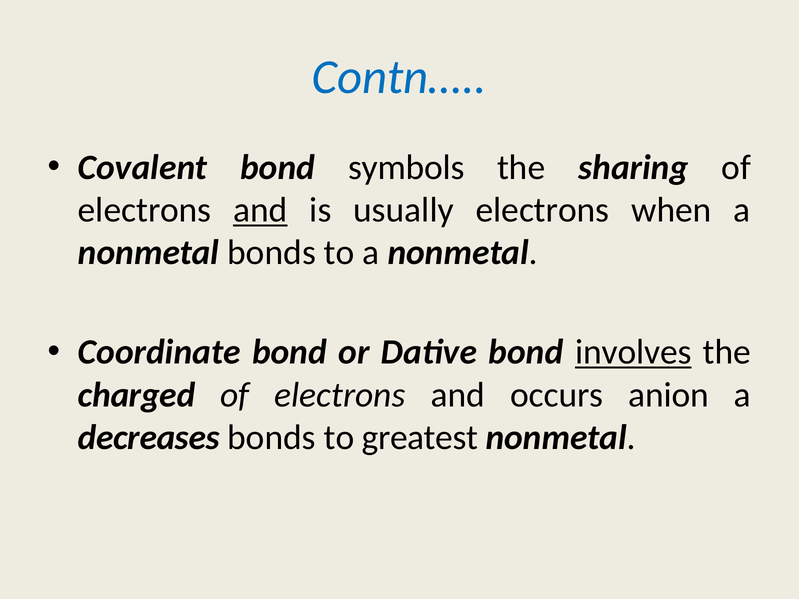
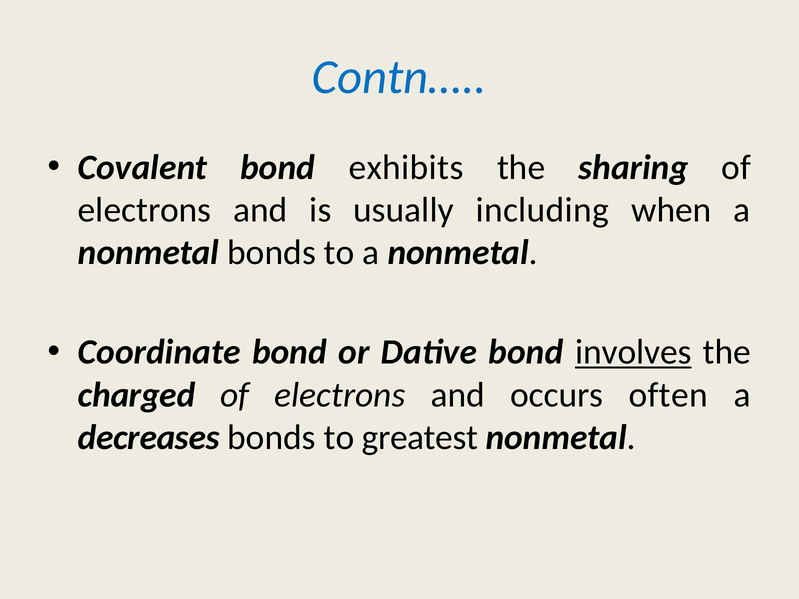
symbols: symbols -> exhibits (406, 168)
and underline: present -> none (260, 210)
usually electrons: electrons -> including (542, 210)
anion: anion -> often (668, 395)
